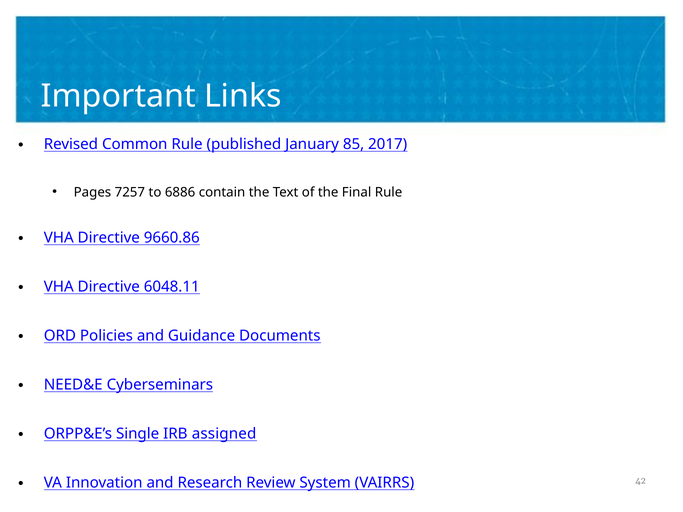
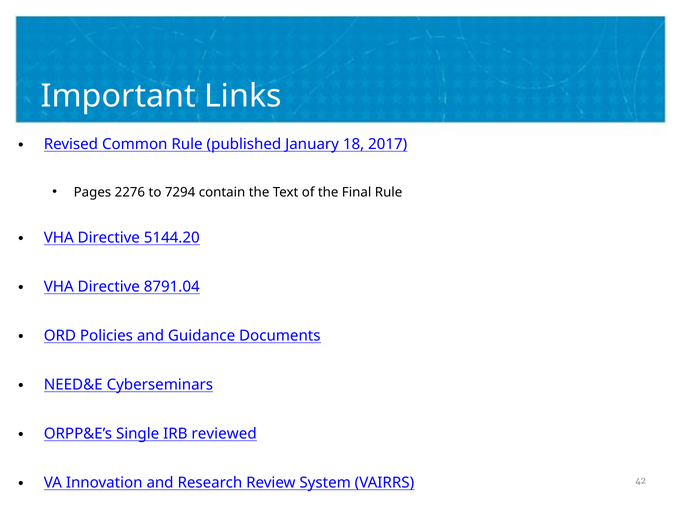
85: 85 -> 18 (354, 144)
7257: 7257 -> 2276 (130, 192)
6886: 6886 -> 7294 (180, 192)
9660.86: 9660.86 -> 5144.20 (172, 238)
6048.11: 6048.11 -> 8791.04 (172, 287)
assigned: assigned -> reviewed (224, 434)
